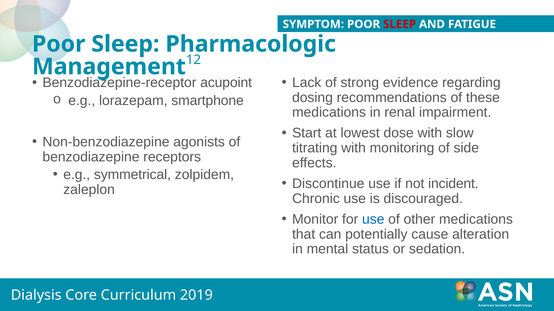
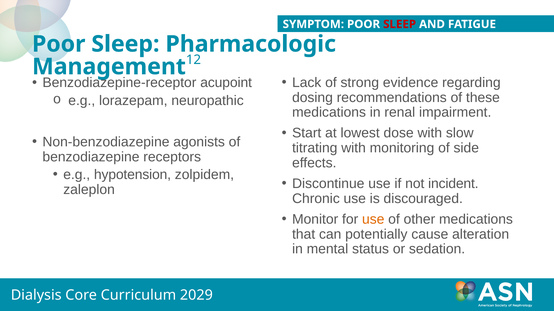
smartphone: smartphone -> neuropathic (208, 101)
symmetrical: symmetrical -> hypotension (133, 175)
use colour: blue -> orange (373, 220)
2019: 2019 -> 2029 (196, 296)
